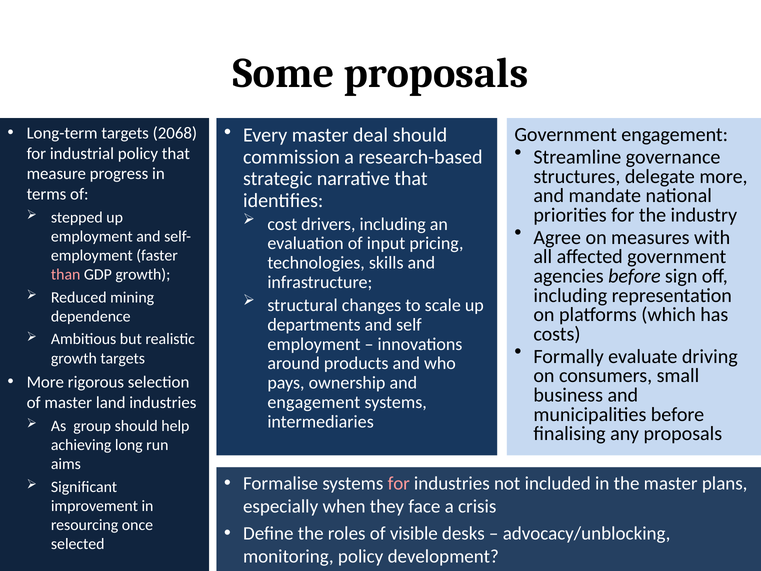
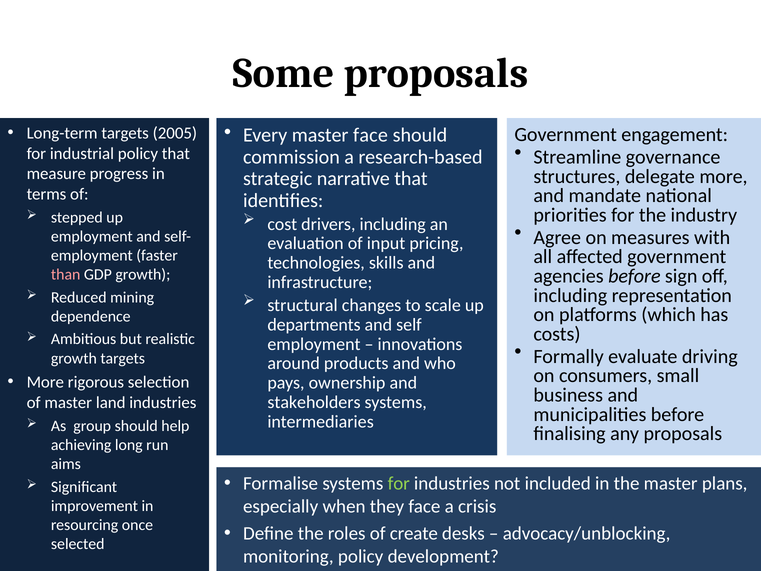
master deal: deal -> face (370, 135)
2068: 2068 -> 2005 (175, 133)
engagement: engagement -> stakeholders (314, 402)
for colour: pink -> light green (399, 483)
visible: visible -> create (414, 533)
